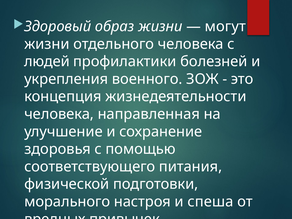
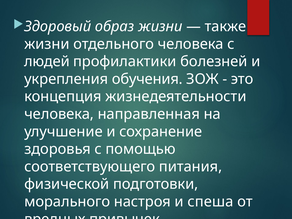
могут: могут -> также (225, 26)
военного: военного -> обучения (147, 79)
